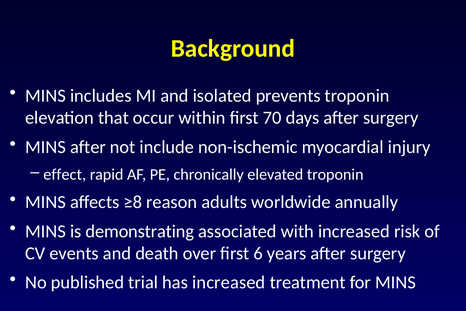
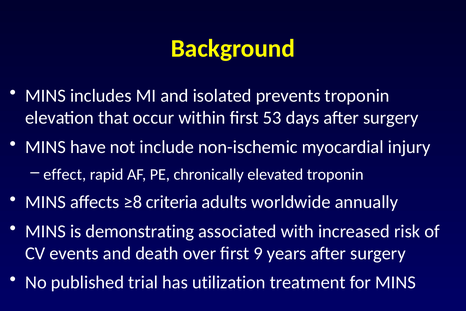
70: 70 -> 53 (272, 118)
MINS after: after -> have (88, 147)
reason: reason -> criteria (172, 202)
6: 6 -> 9 (258, 253)
has increased: increased -> utilization (229, 282)
